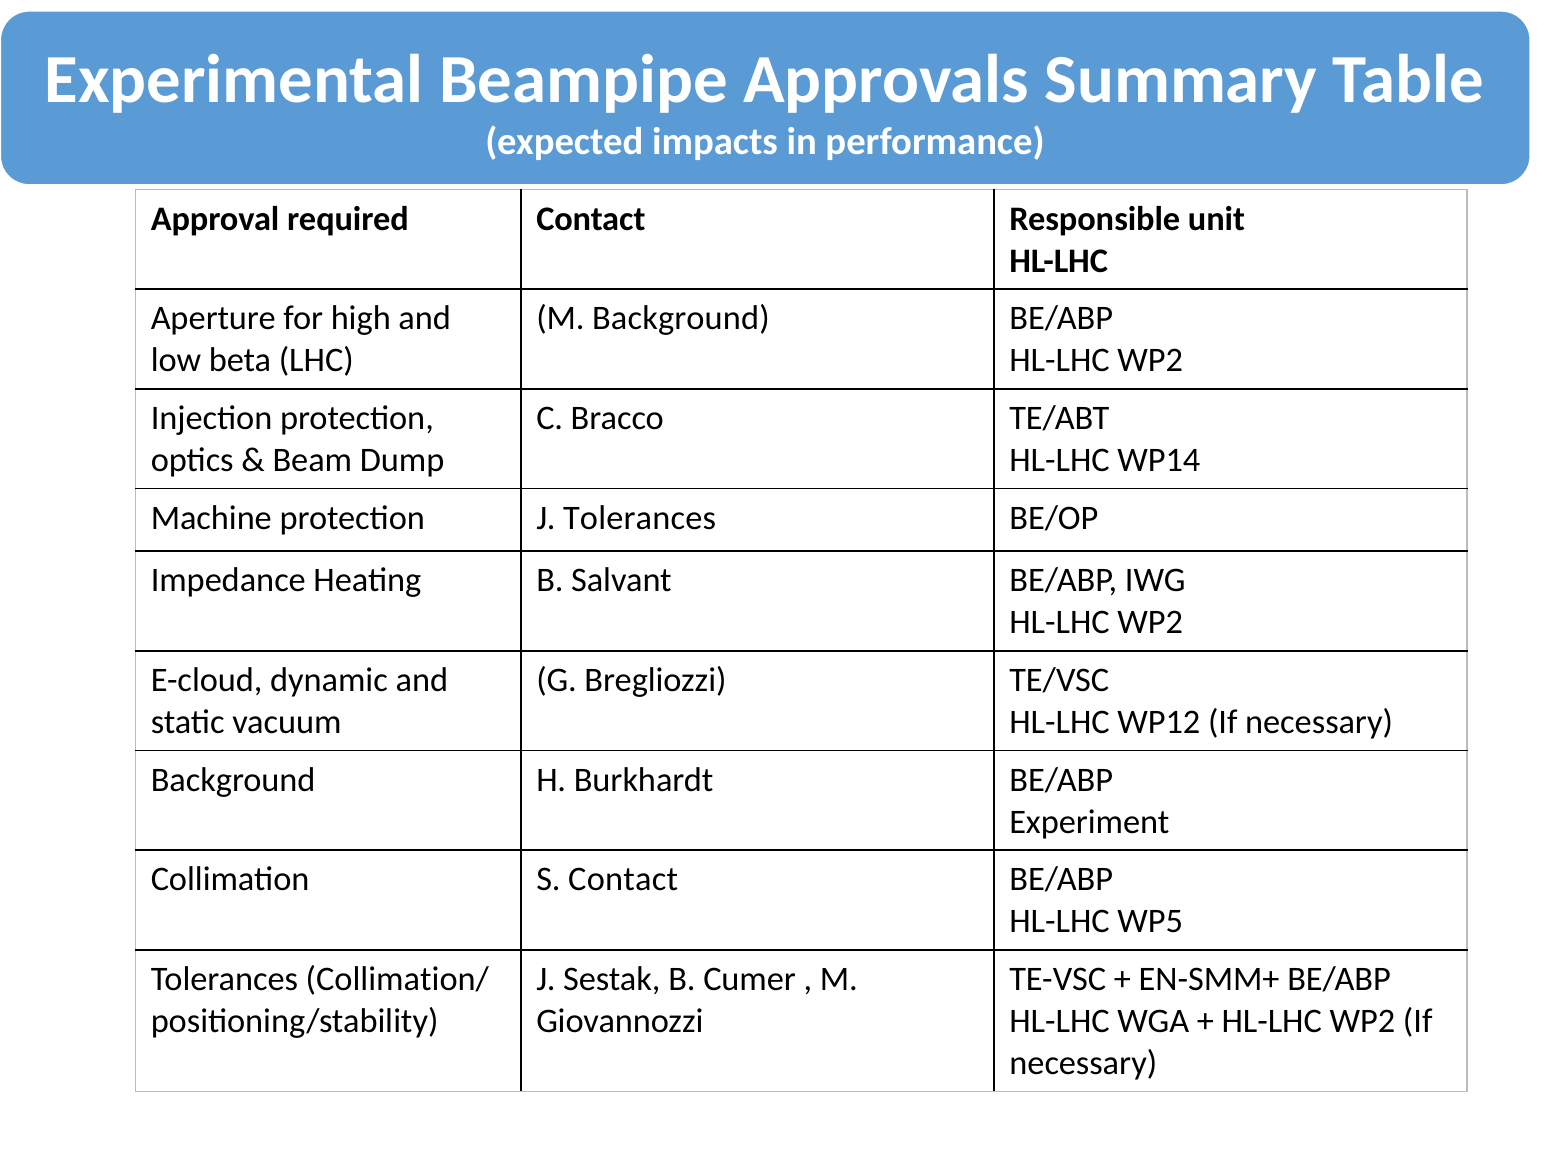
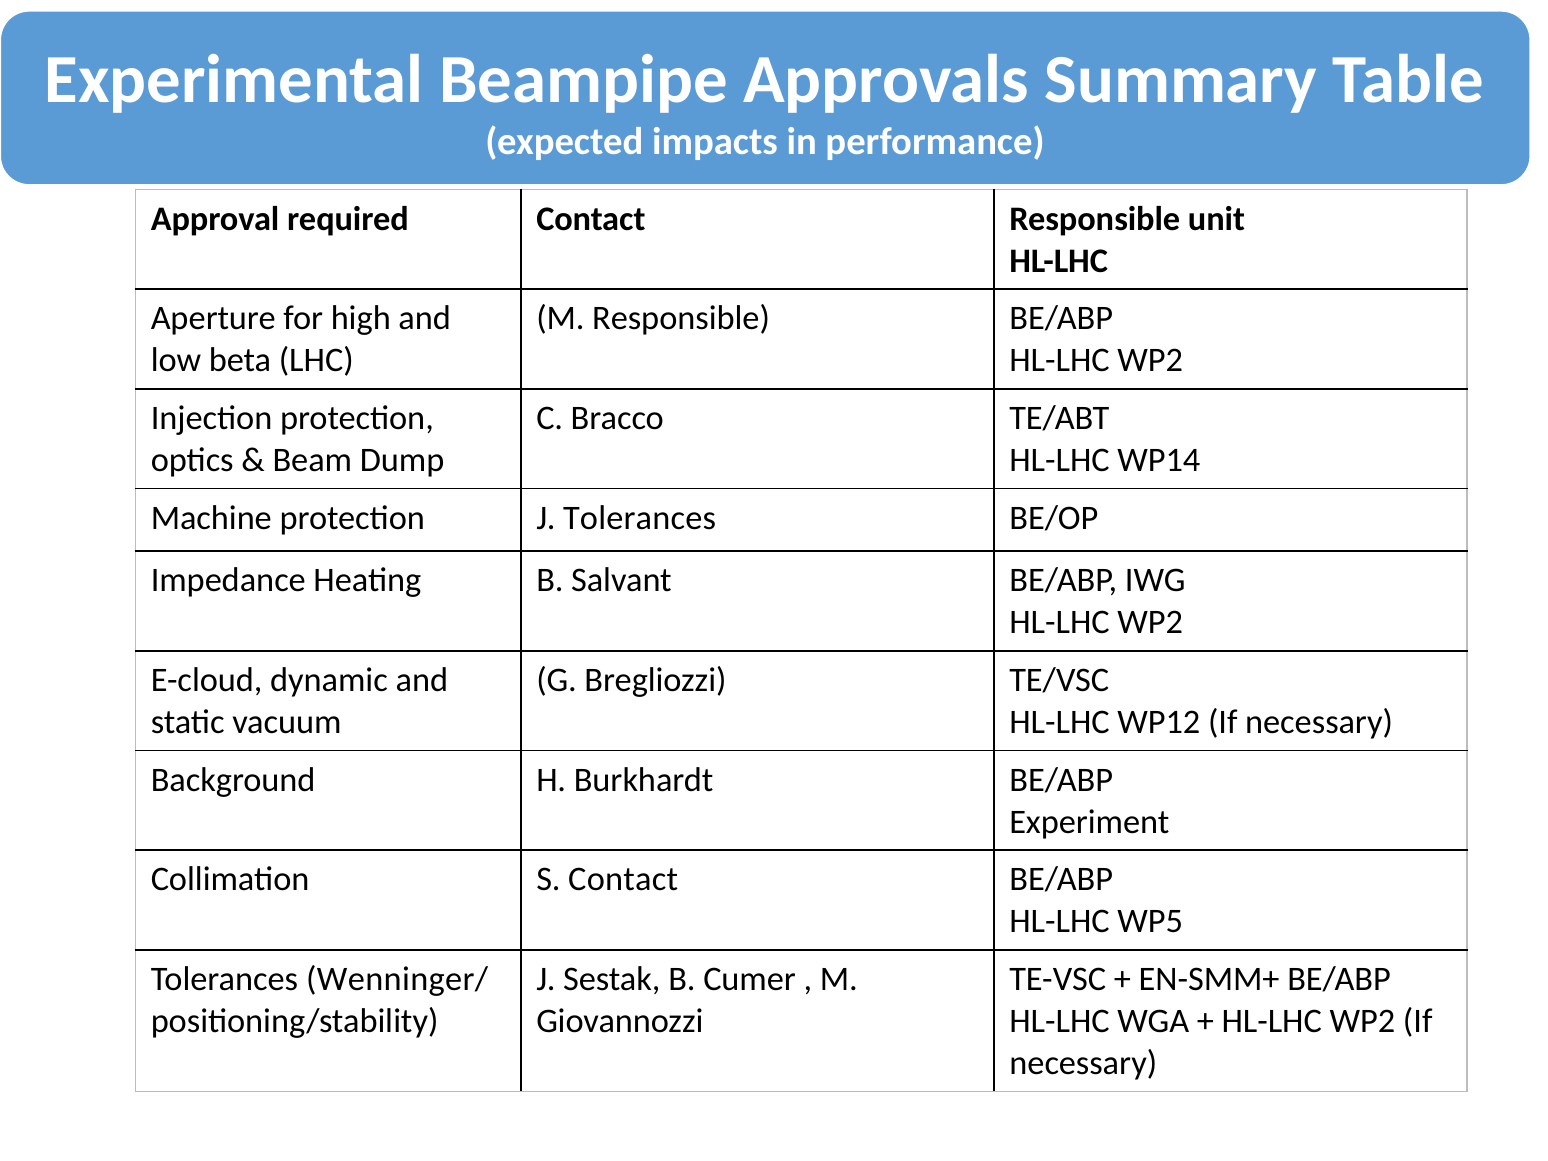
M Background: Background -> Responsible (681, 318)
Collimation/: Collimation/ -> Wenninger/ (397, 979)
